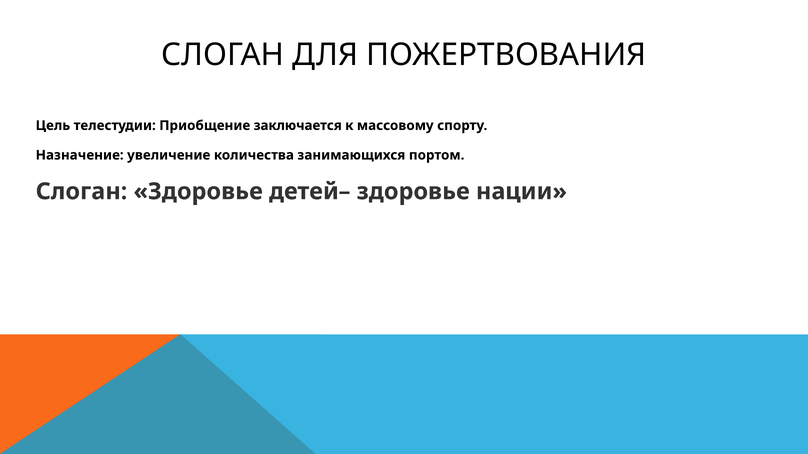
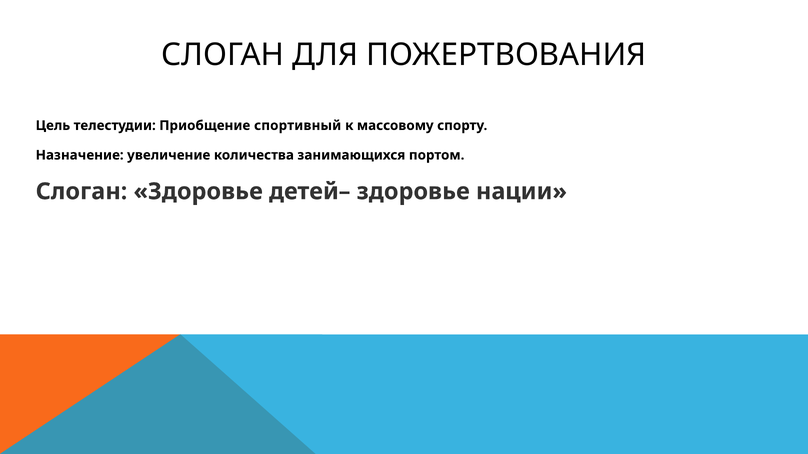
заключается: заключается -> спортивный (298, 126)
